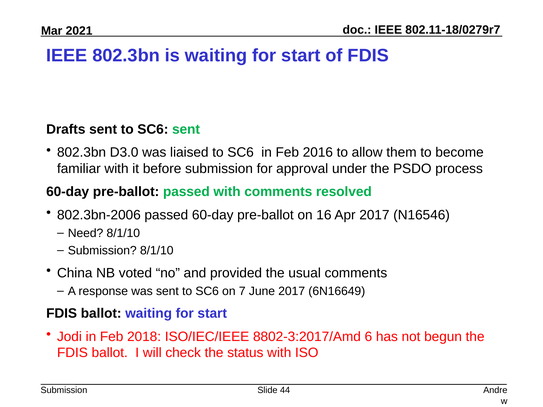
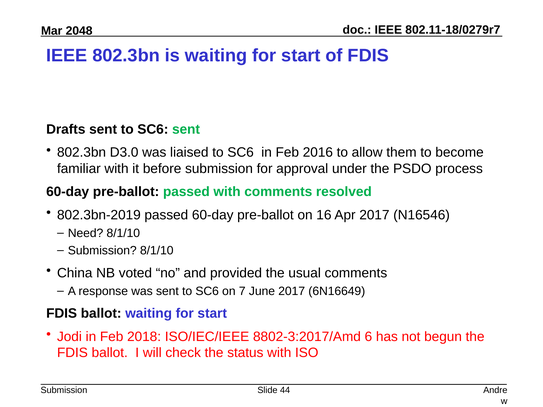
2021: 2021 -> 2048 (79, 31)
802.3bn-2006: 802.3bn-2006 -> 802.3bn-2019 (99, 215)
